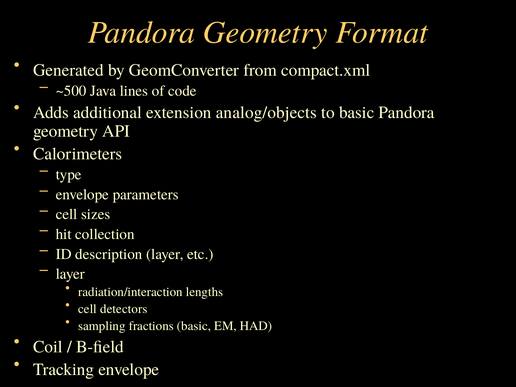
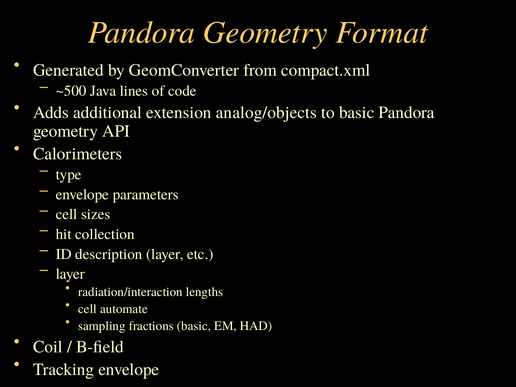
detectors: detectors -> automate (124, 309)
